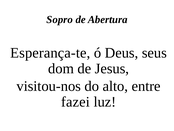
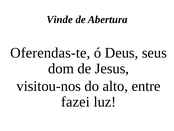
Sopro: Sopro -> Vinde (60, 19)
Esperança-te: Esperança-te -> Oferendas-te (50, 53)
